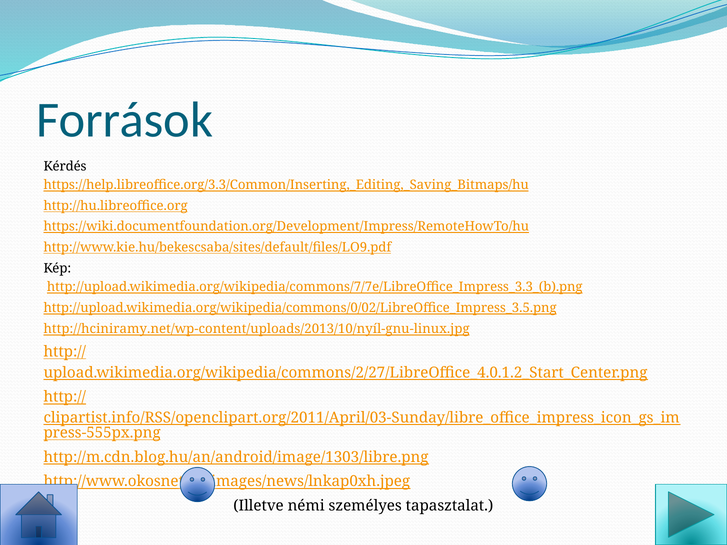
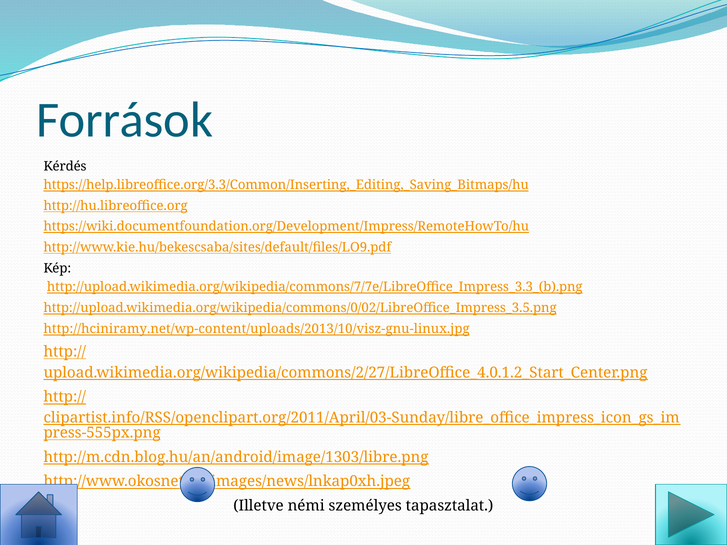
http://hciniramy.net/wp-content/uploads/2013/10/nyíl-gnu-linux.jpg: http://hciniramy.net/wp-content/uploads/2013/10/nyíl-gnu-linux.jpg -> http://hciniramy.net/wp-content/uploads/2013/10/visz-gnu-linux.jpg (257, 329)
